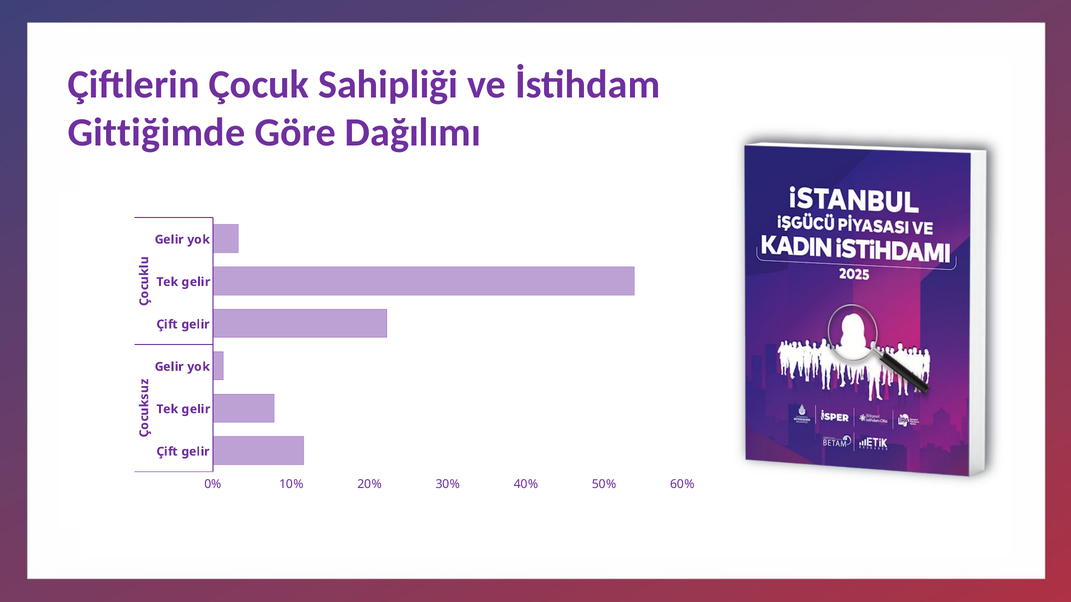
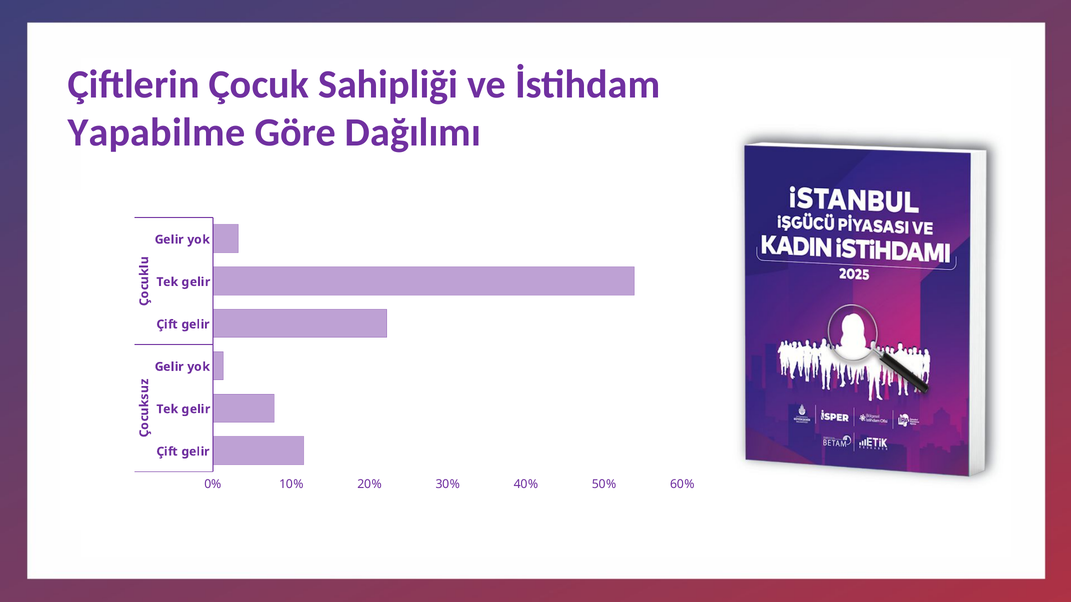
Gittiğimde: Gittiğimde -> Yapabilme (156, 133)
